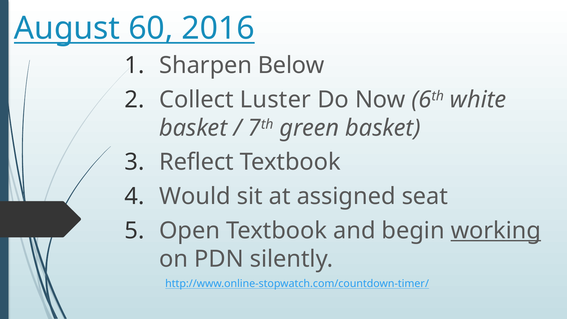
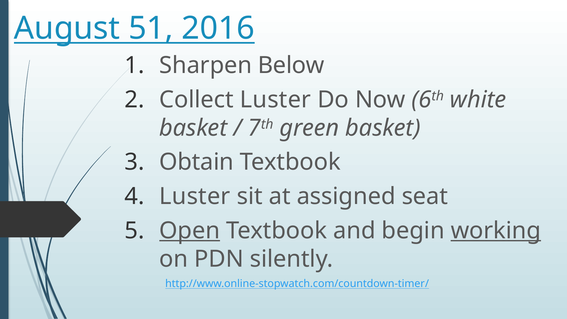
60: 60 -> 51 (151, 28)
Reflect: Reflect -> Obtain (197, 162)
Would: Would -> Luster (195, 196)
Open underline: none -> present (190, 231)
